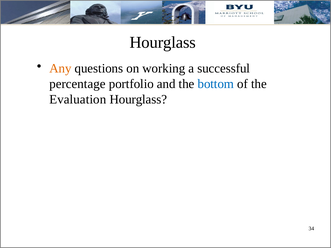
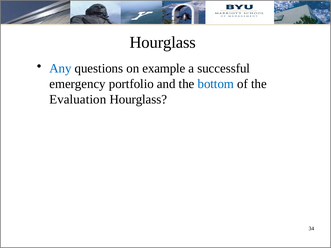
Any colour: orange -> blue (60, 68)
working: working -> example (164, 68)
percentage: percentage -> emergency (78, 84)
